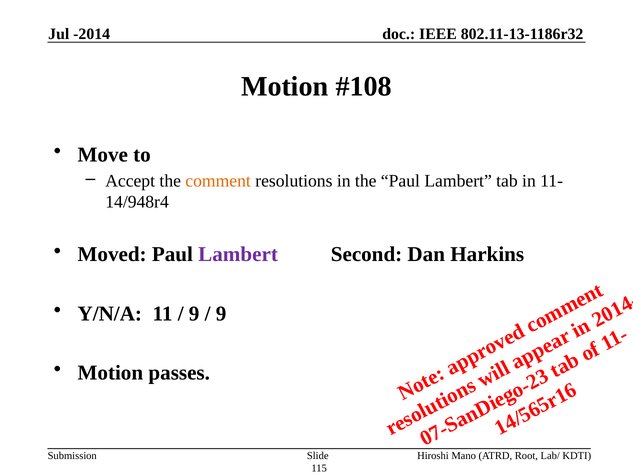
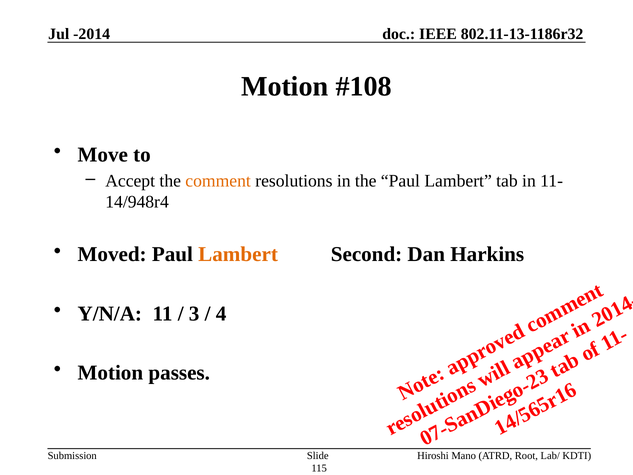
Lambert colour: purple -> orange (238, 254)
9: 9 -> 3 (194, 313)
9: 9 -> 4 (221, 313)
